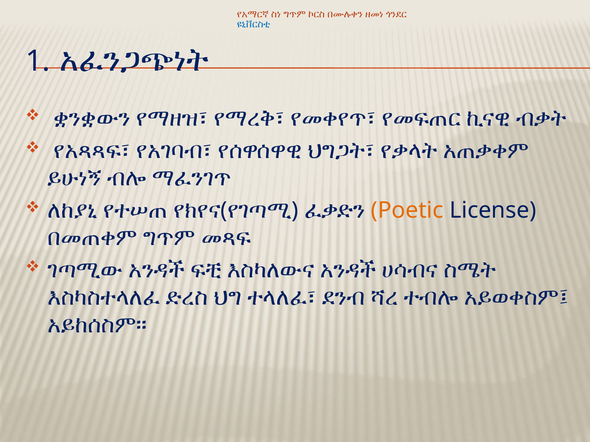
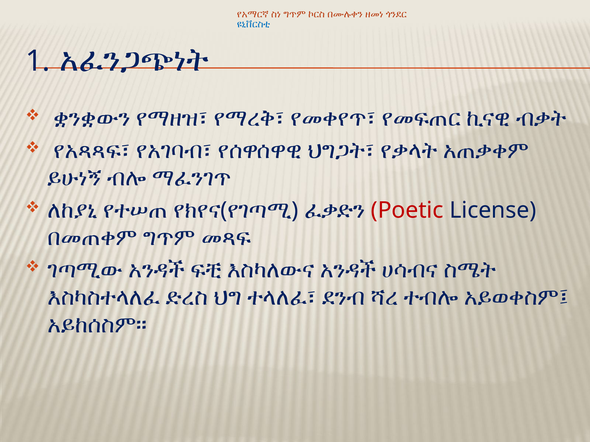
Poetic colour: orange -> red (407, 210)
